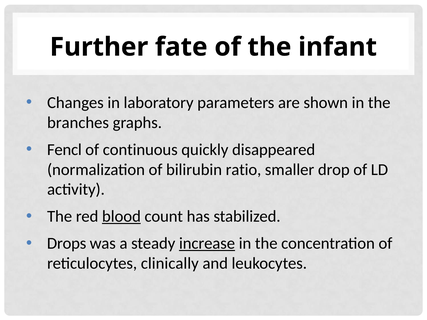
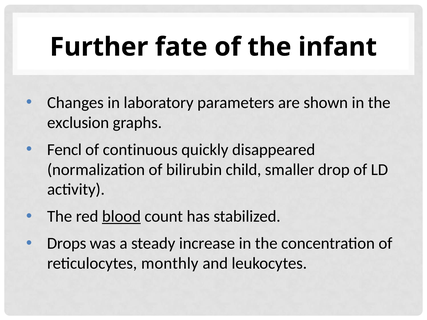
branches: branches -> exclusion (78, 123)
ratio: ratio -> child (243, 170)
increase underline: present -> none (207, 244)
clinically: clinically -> monthly (170, 264)
